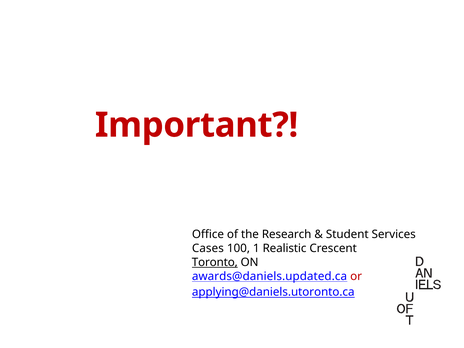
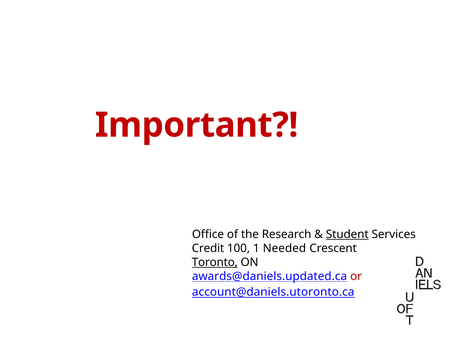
Student underline: none -> present (347, 234)
Cases: Cases -> Credit (208, 248)
Realistic: Realistic -> Needed (284, 248)
applying@daniels.utoronto.ca: applying@daniels.utoronto.ca -> account@daniels.utoronto.ca (273, 292)
